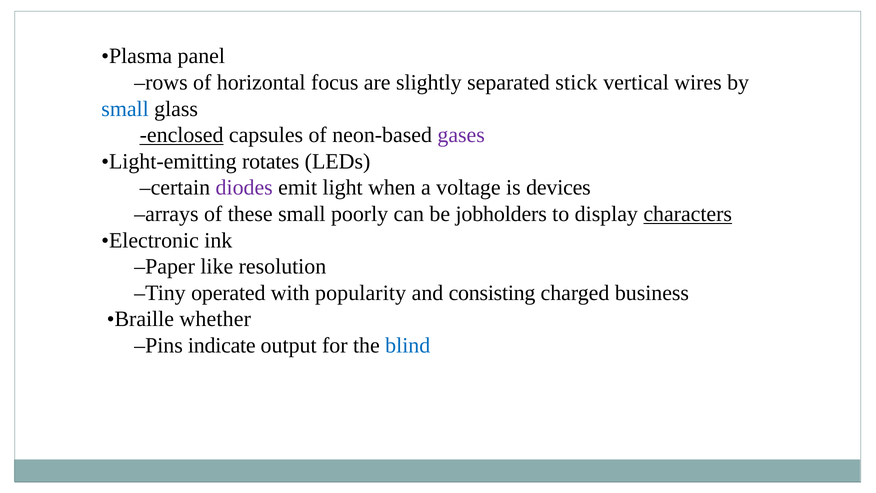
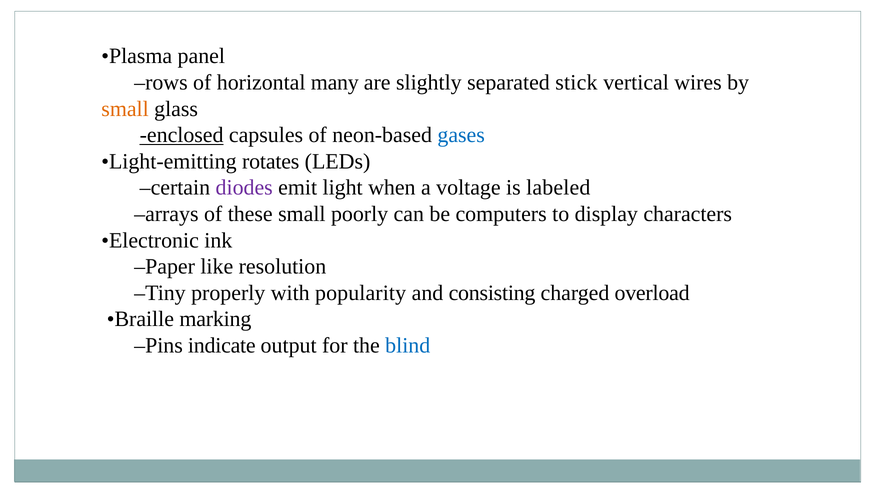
focus: focus -> many (335, 82)
small colour: blue -> orange (125, 109)
gases colour: purple -> blue (461, 135)
devices: devices -> labeled (558, 188)
jobholders: jobholders -> computers (501, 214)
characters underline: present -> none (688, 214)
operated: operated -> properly (228, 293)
business: business -> overload (652, 293)
whether: whether -> marking (215, 319)
